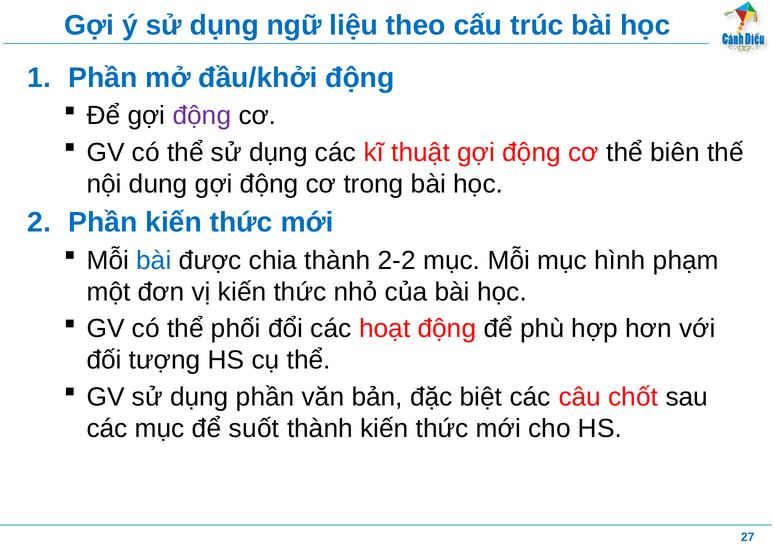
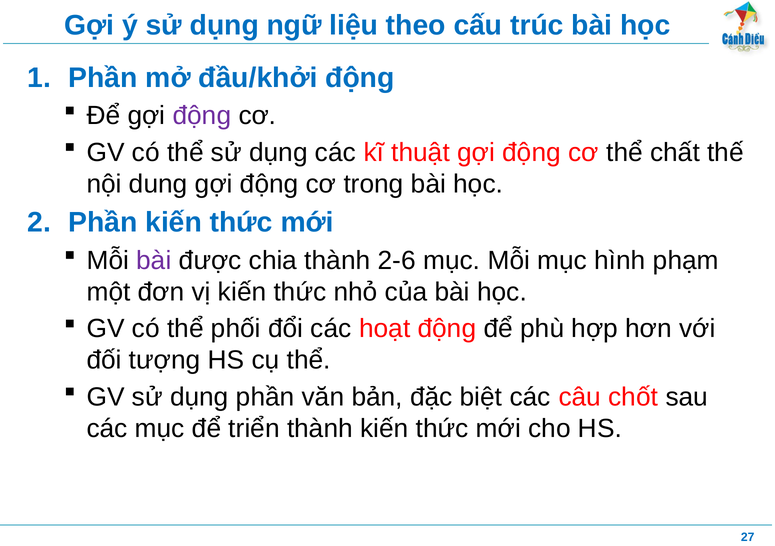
biên: biên -> chất (675, 153)
bài colour: blue -> purple (154, 261)
2-2: 2-2 -> 2-6 (397, 261)
suốt: suốt -> triển (254, 429)
